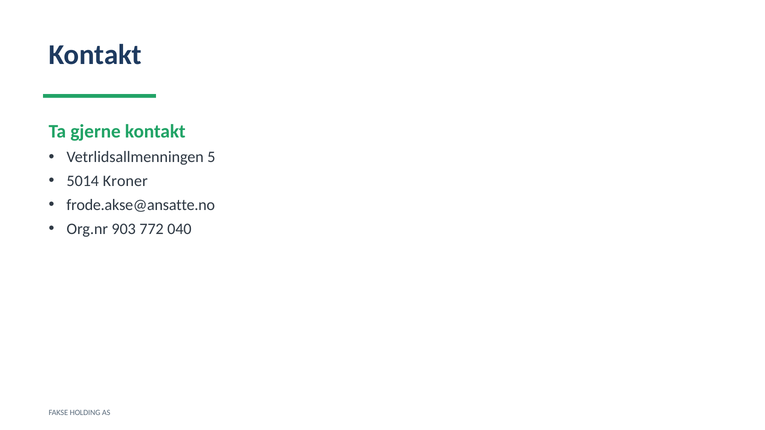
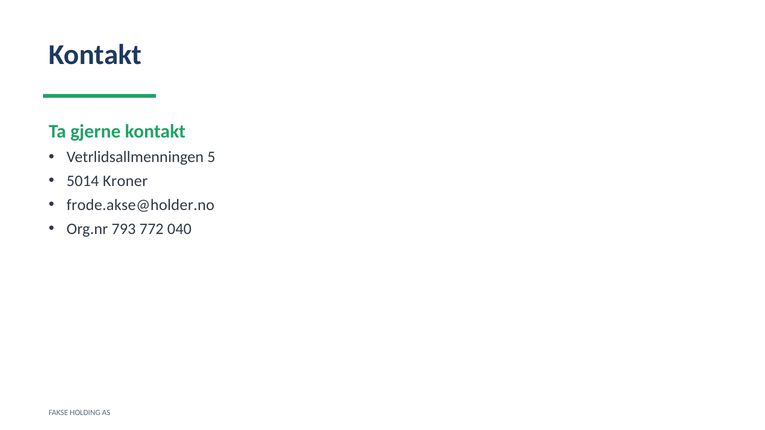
frode.akse@ansatte.no: frode.akse@ansatte.no -> frode.akse@holder.no (141, 205)
903: 903 -> 793 (124, 229)
